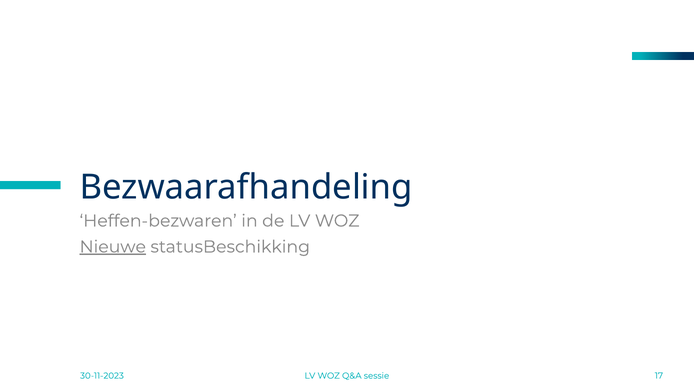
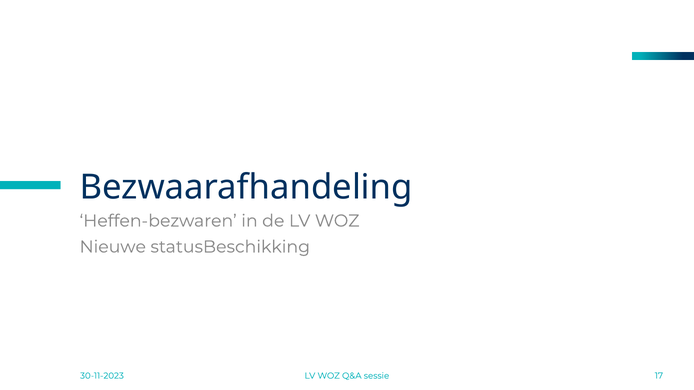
Nieuwe underline: present -> none (113, 247)
